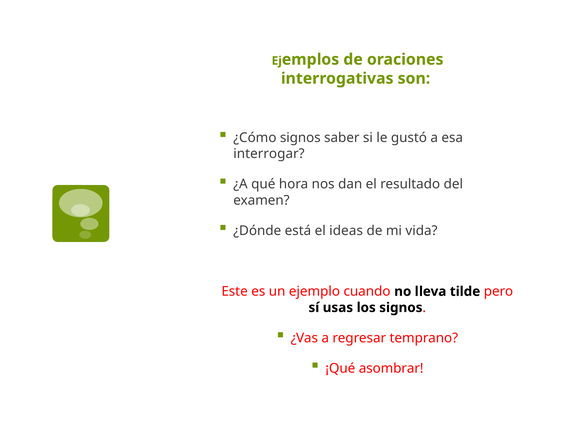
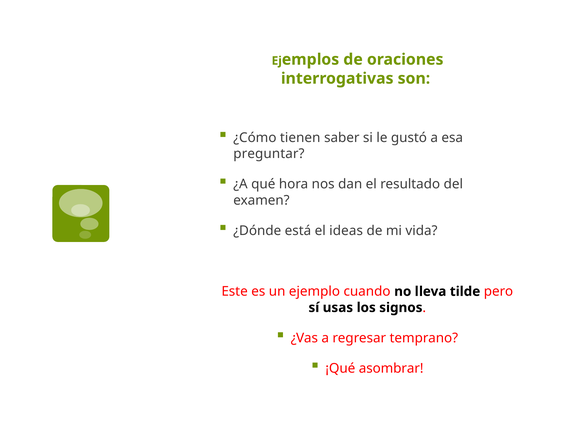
¿Cómo signos: signos -> tienen (300, 138)
interrogar: interrogar -> preguntar (269, 154)
